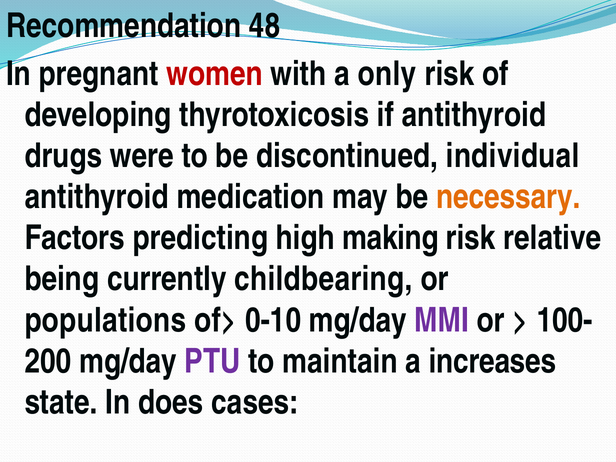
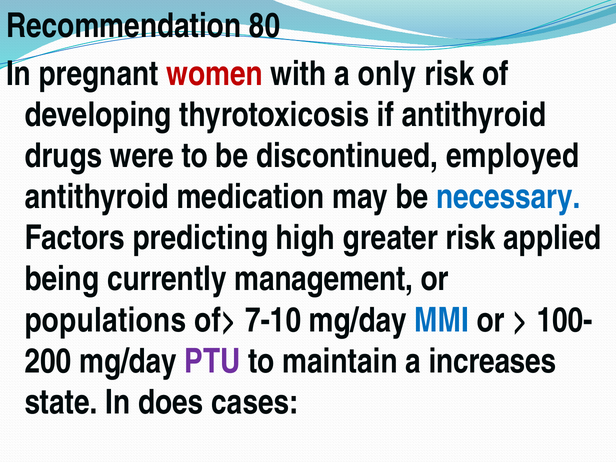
48: 48 -> 80 (265, 26)
individual: individual -> employed (513, 156)
necessary colour: orange -> blue (508, 197)
making: making -> greater (390, 238)
relative: relative -> applied (552, 238)
childbearing: childbearing -> management (324, 279)
0-10: 0-10 -> 7-10 (273, 320)
MMI colour: purple -> blue (442, 320)
